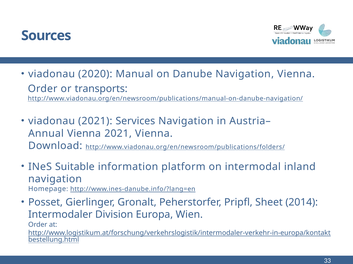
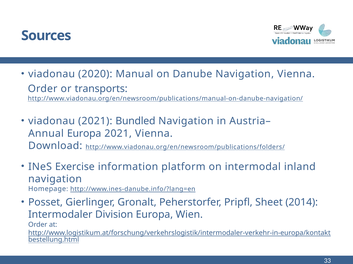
Services: Services -> Bundled (135, 121)
Annual Vienna: Vienna -> Europa (84, 134)
Suitable: Suitable -> Exercise (75, 167)
